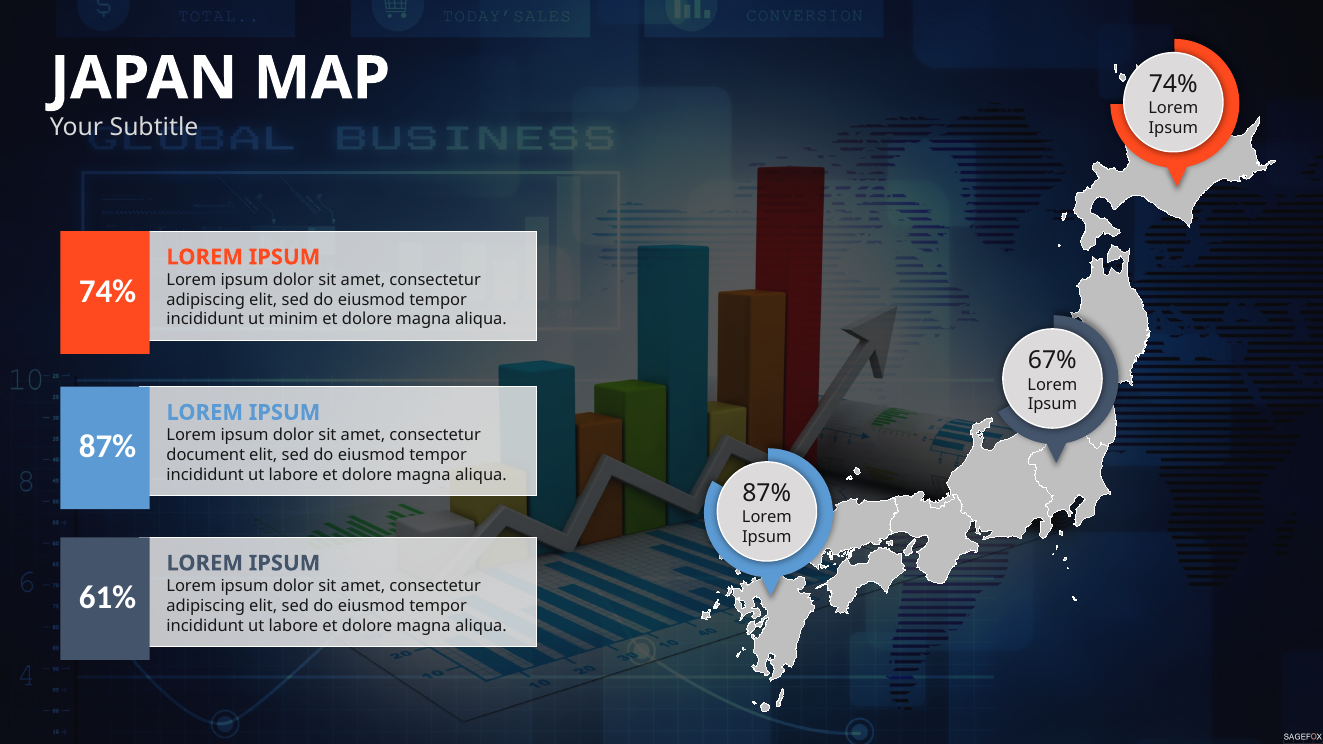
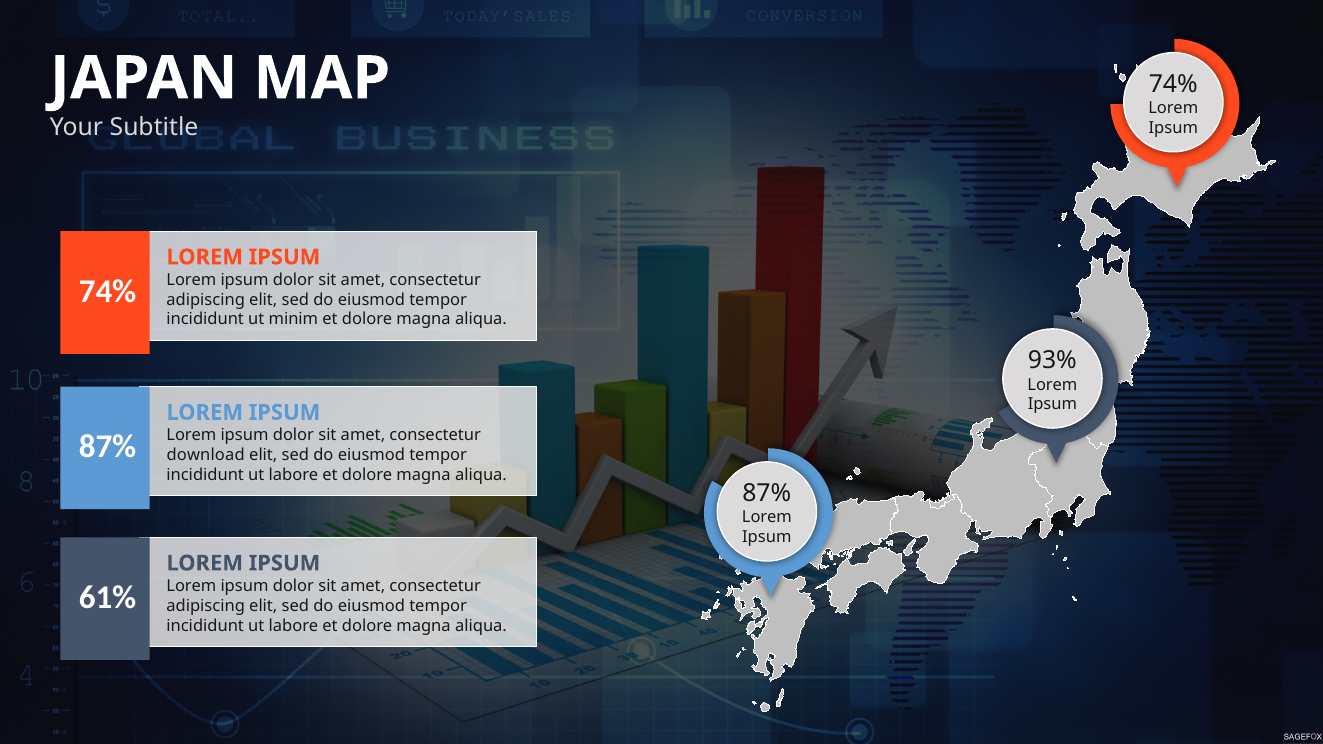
67%: 67% -> 93% (1052, 360)
document: document -> download (206, 455)
